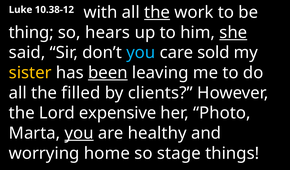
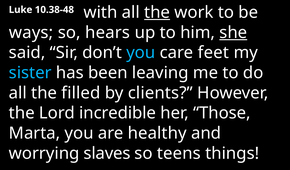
10.38-12: 10.38-12 -> 10.38-48 (54, 10)
thing: thing -> ways (31, 32)
sold: sold -> feet (213, 53)
sister colour: yellow -> light blue (30, 73)
been underline: present -> none (108, 73)
expensive: expensive -> incredible (118, 113)
Photo: Photo -> Those (222, 113)
you underline: present -> none (79, 133)
home: home -> slaves (107, 153)
stage: stage -> teens (179, 153)
